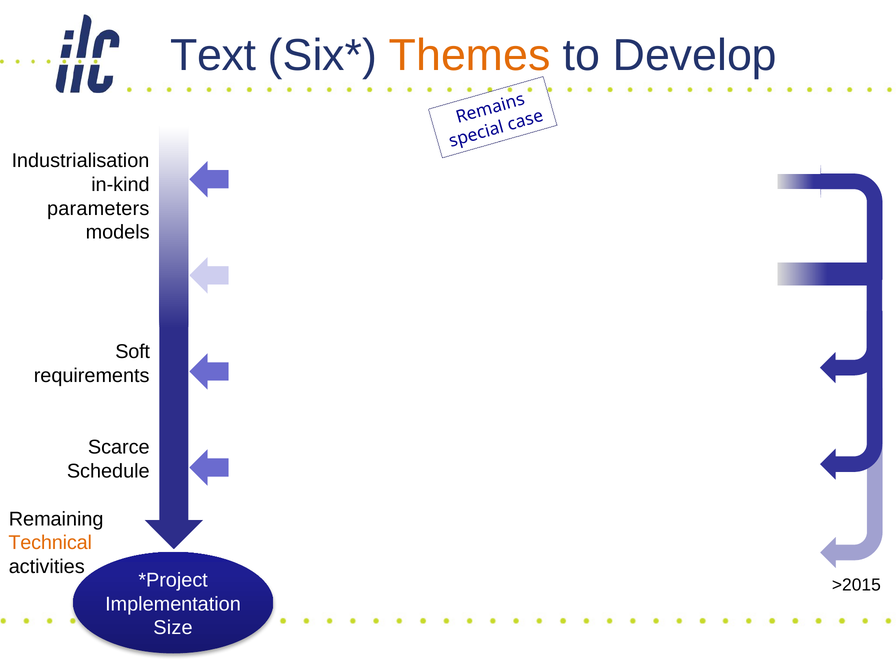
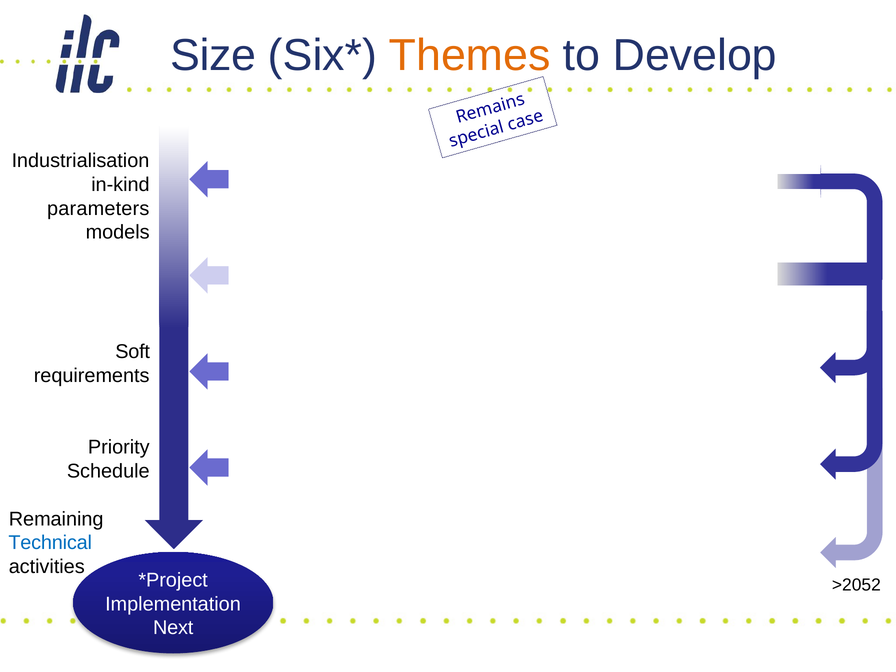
Text: Text -> Size (213, 55)
Scarce: Scarce -> Priority (119, 447)
Technical colour: orange -> blue (50, 543)
>2015: >2015 -> >2052 (856, 585)
Size: Size -> Next (173, 628)
